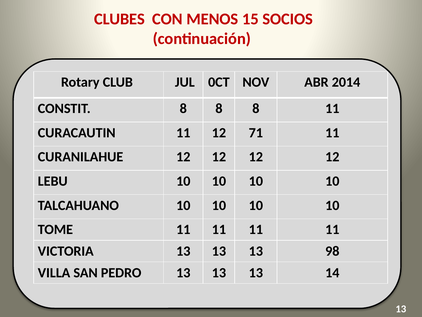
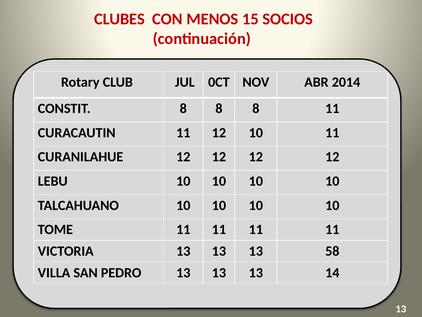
12 71: 71 -> 10 (256, 133)
98: 98 -> 58 (332, 251)
